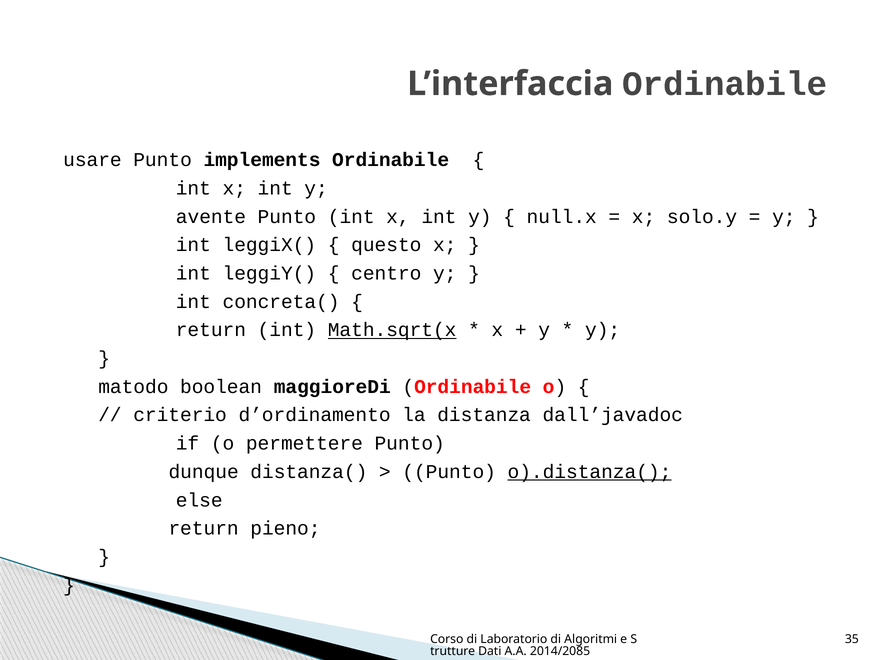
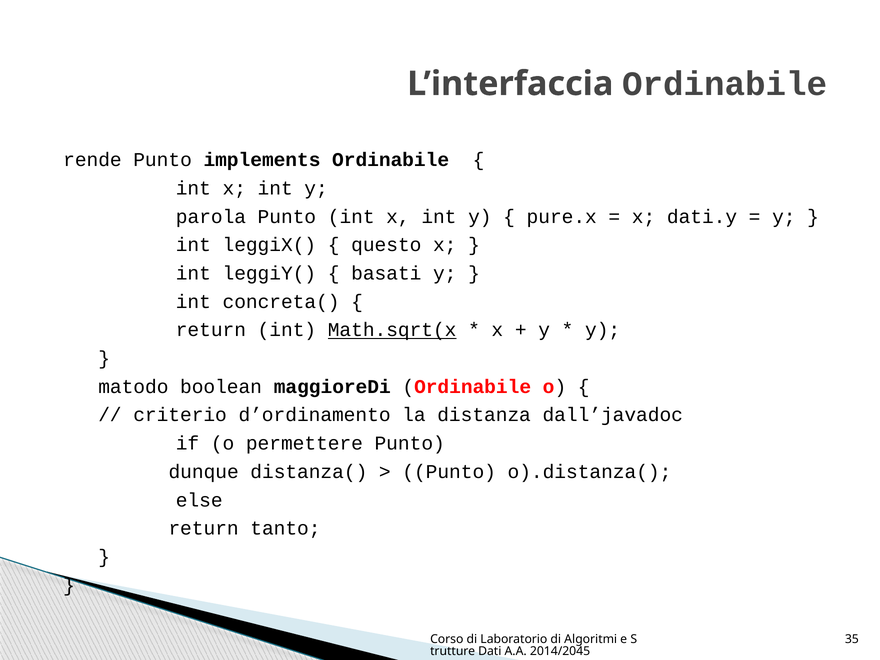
usare: usare -> rende (92, 160)
avente: avente -> parola (211, 217)
null.x: null.x -> pure.x (562, 217)
solo.y: solo.y -> dati.y (702, 217)
centro: centro -> basati (386, 273)
o).distanza( underline: present -> none (589, 472)
pieno: pieno -> tanto (285, 528)
2014/2085: 2014/2085 -> 2014/2045 (560, 651)
